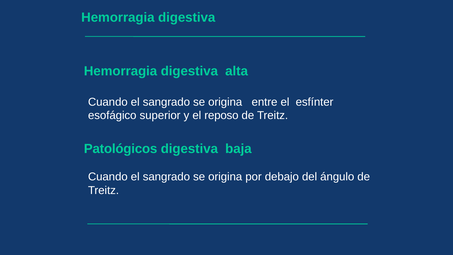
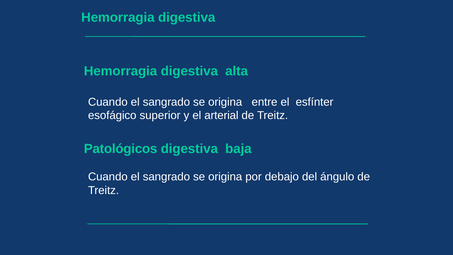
reposo: reposo -> arterial (221, 115)
